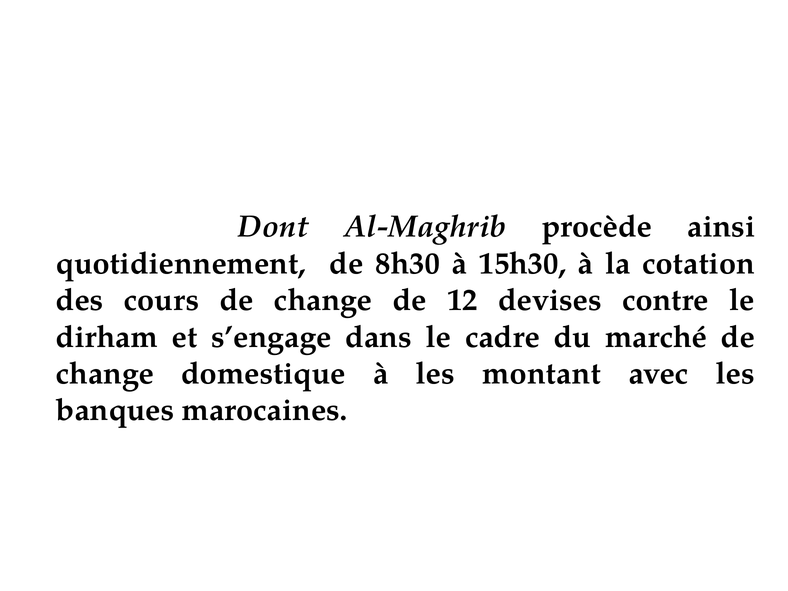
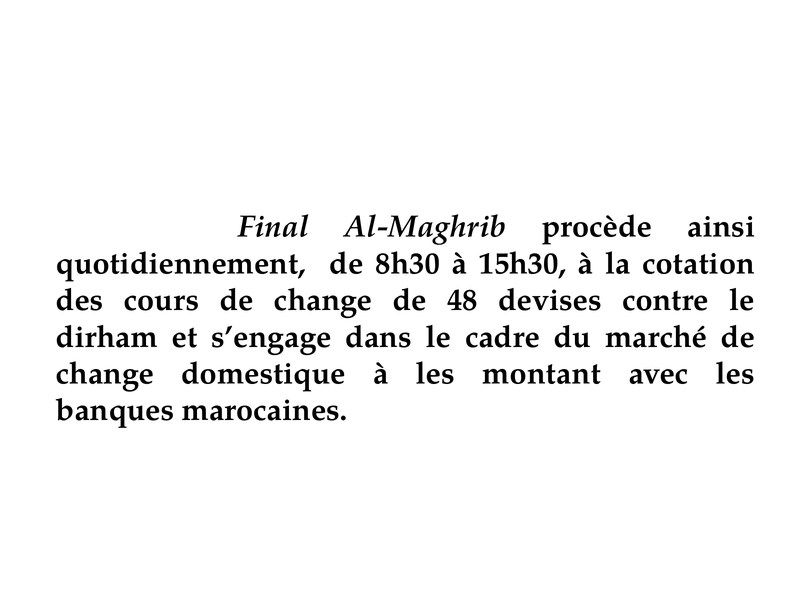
Dont: Dont -> Final (273, 227)
12: 12 -> 48 (462, 300)
